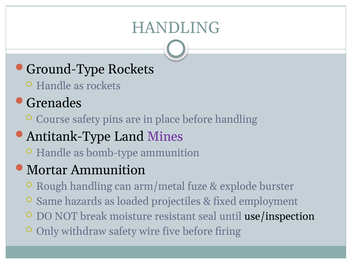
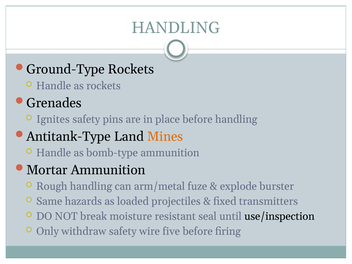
Course: Course -> Ignites (53, 119)
Mines colour: purple -> orange (165, 136)
employment: employment -> transmitters (268, 201)
